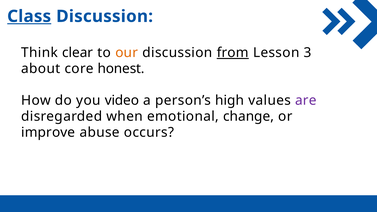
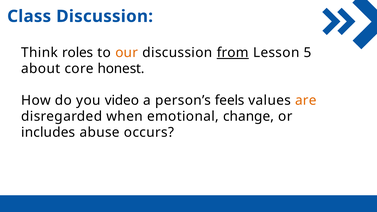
Class underline: present -> none (29, 16)
clear: clear -> roles (78, 53)
3: 3 -> 5 (308, 53)
high: high -> feels (230, 100)
are colour: purple -> orange (306, 100)
improve: improve -> includes (48, 132)
